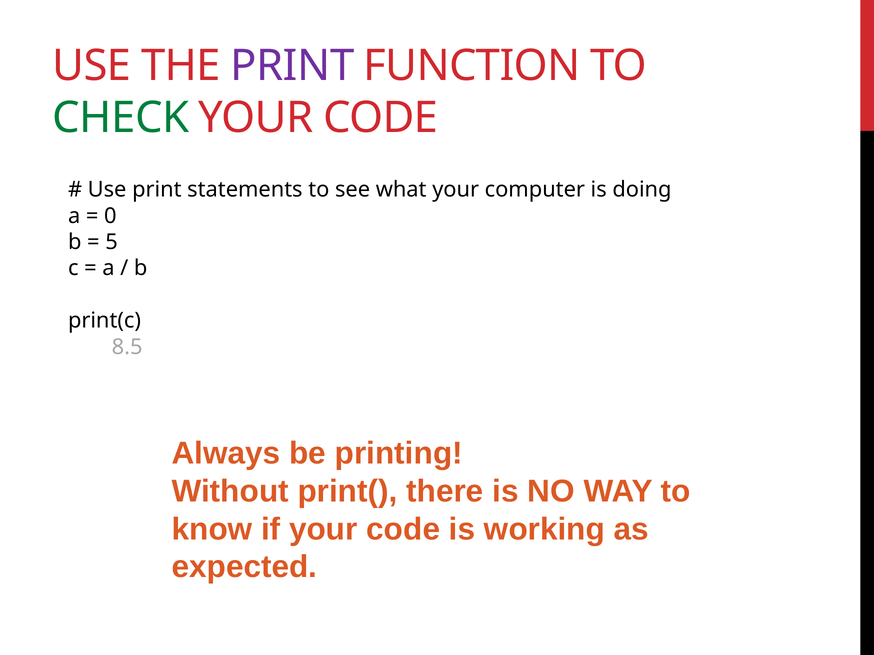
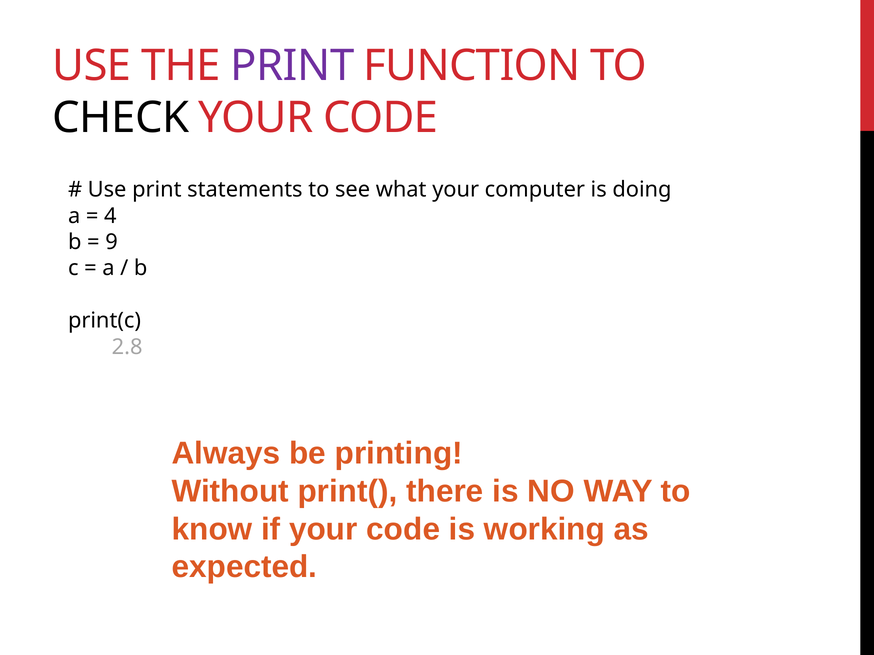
CHECK colour: green -> black (121, 118)
0: 0 -> 4 (110, 216)
5: 5 -> 9 (112, 242)
8.5: 8.5 -> 2.8 (127, 347)
